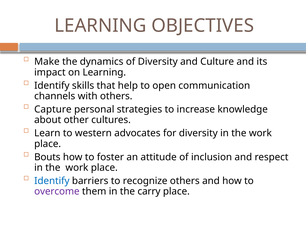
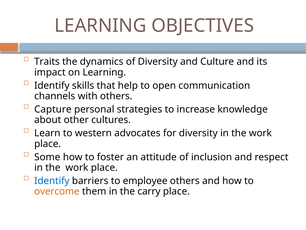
Make: Make -> Traits (47, 62)
Bouts: Bouts -> Some (47, 157)
recognize: recognize -> employee (145, 181)
overcome colour: purple -> orange (57, 191)
